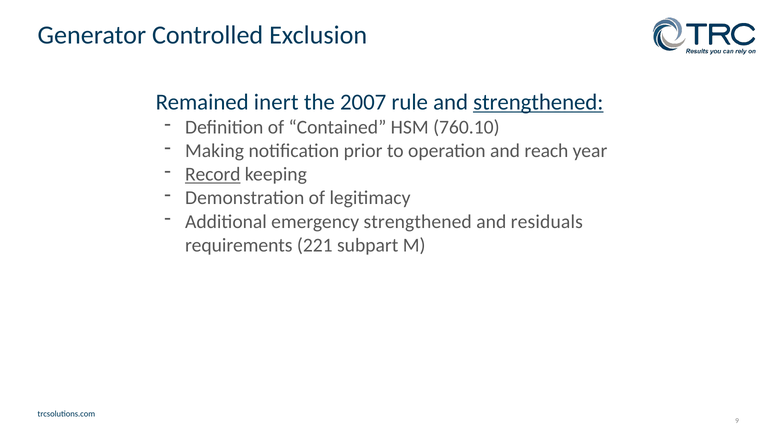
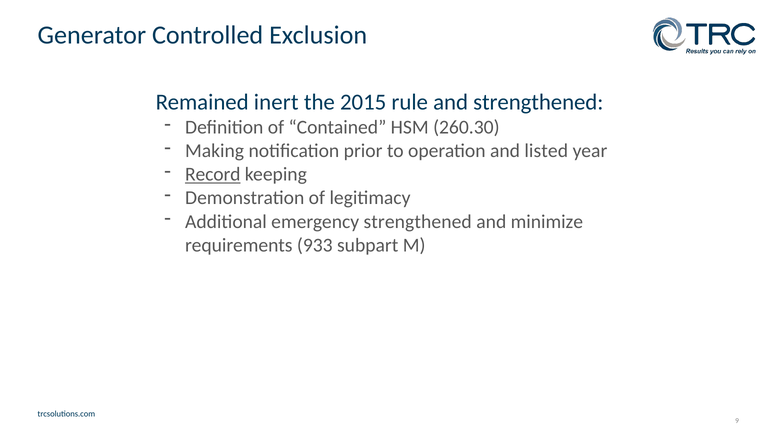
2007: 2007 -> 2015 (363, 102)
strengthened underline: present -> none (538, 102)
760.10: 760.10 -> 260.30 (466, 127)
reach: reach -> listed (546, 151)
residuals: residuals -> minimize (547, 222)
221: 221 -> 933 (315, 245)
